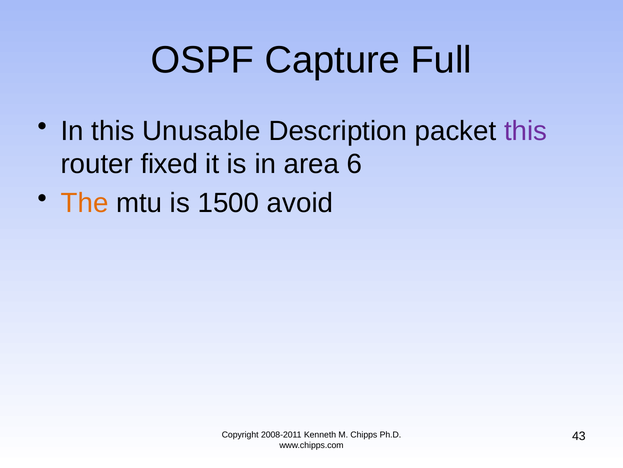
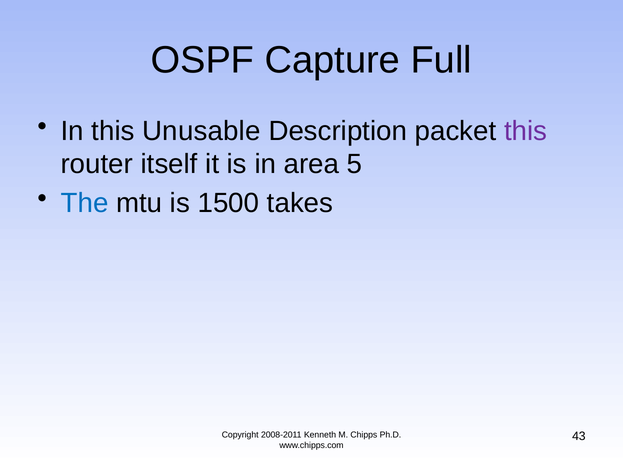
fixed: fixed -> itself (169, 164)
6: 6 -> 5 (355, 164)
The colour: orange -> blue (85, 203)
avoid: avoid -> takes (300, 203)
